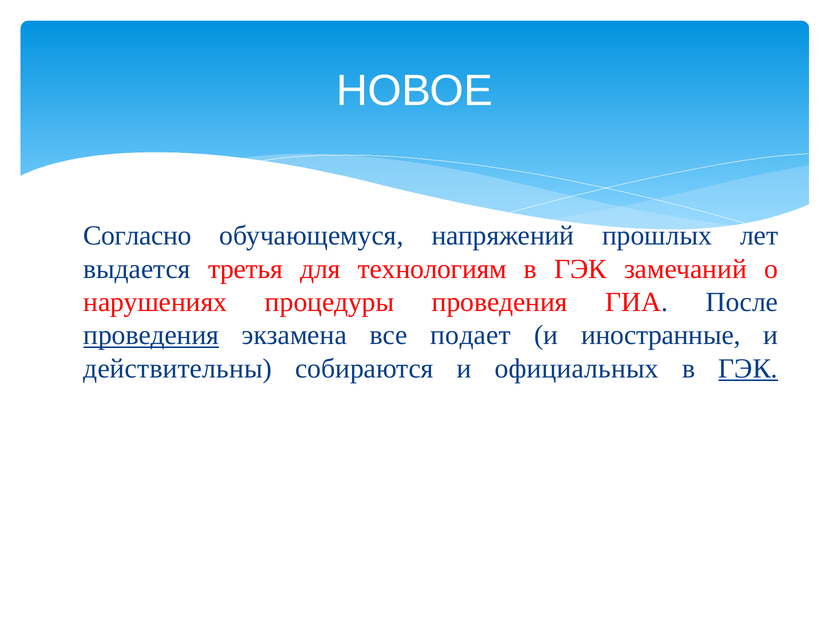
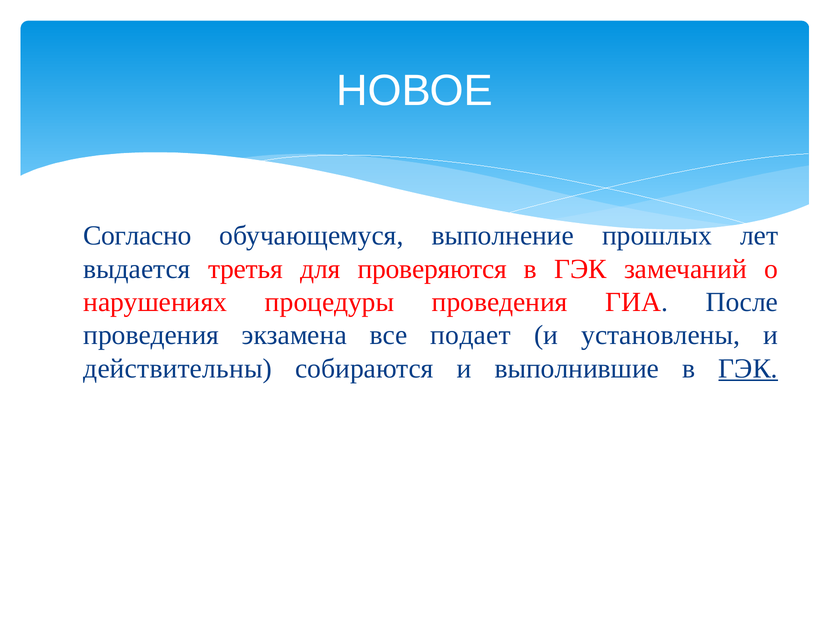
напряжений: напряжений -> выполнение (503, 236)
технологиям: технологиям -> проверяются (432, 269)
проведения underline: present -> none (151, 335)
иностранные: иностранные -> установлены (661, 335)
официальных: официальных -> выполнившие (577, 368)
